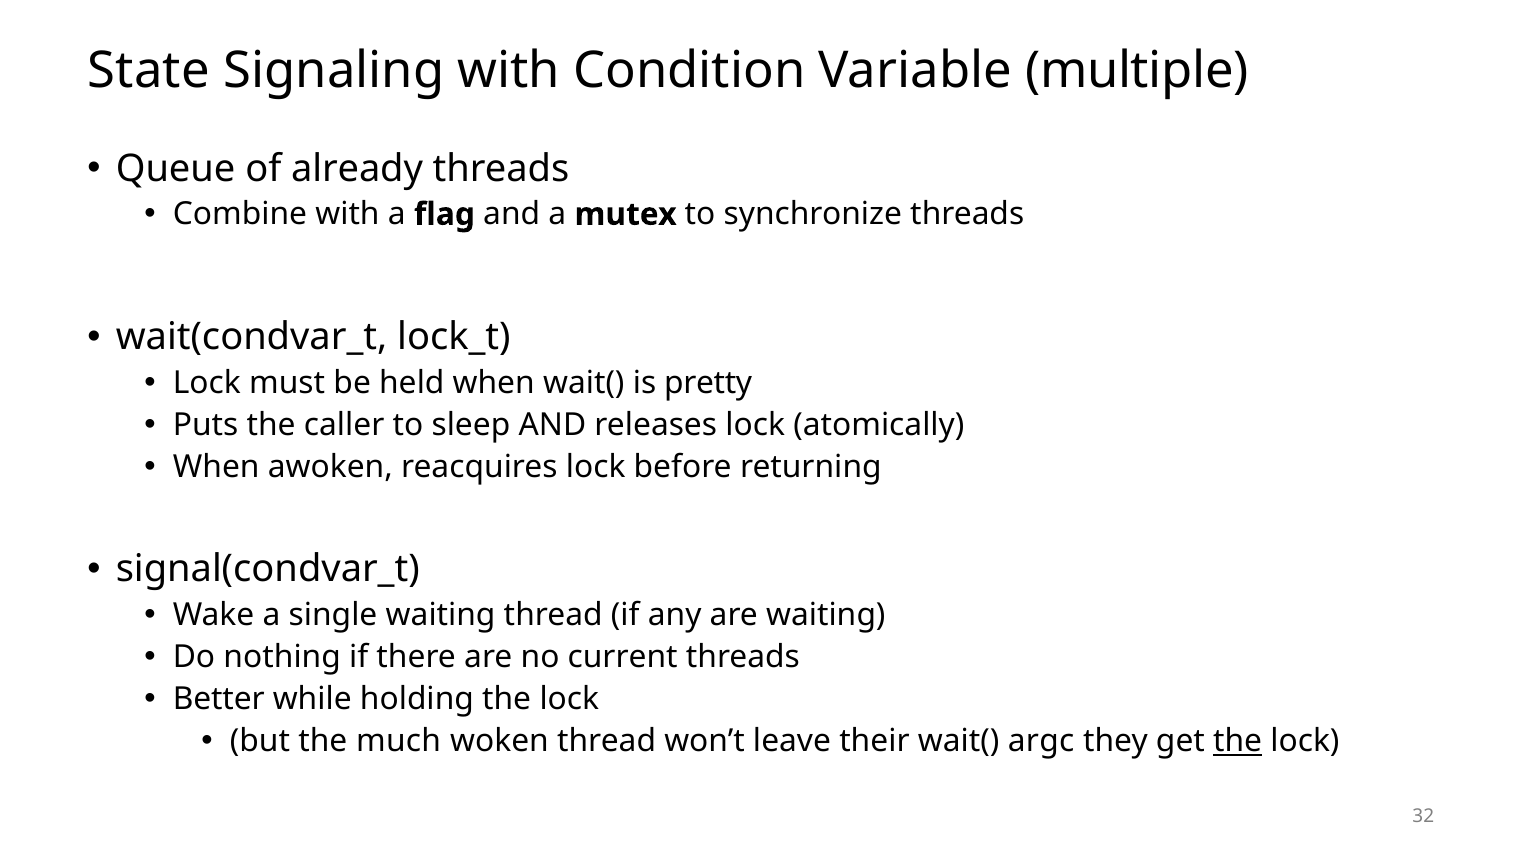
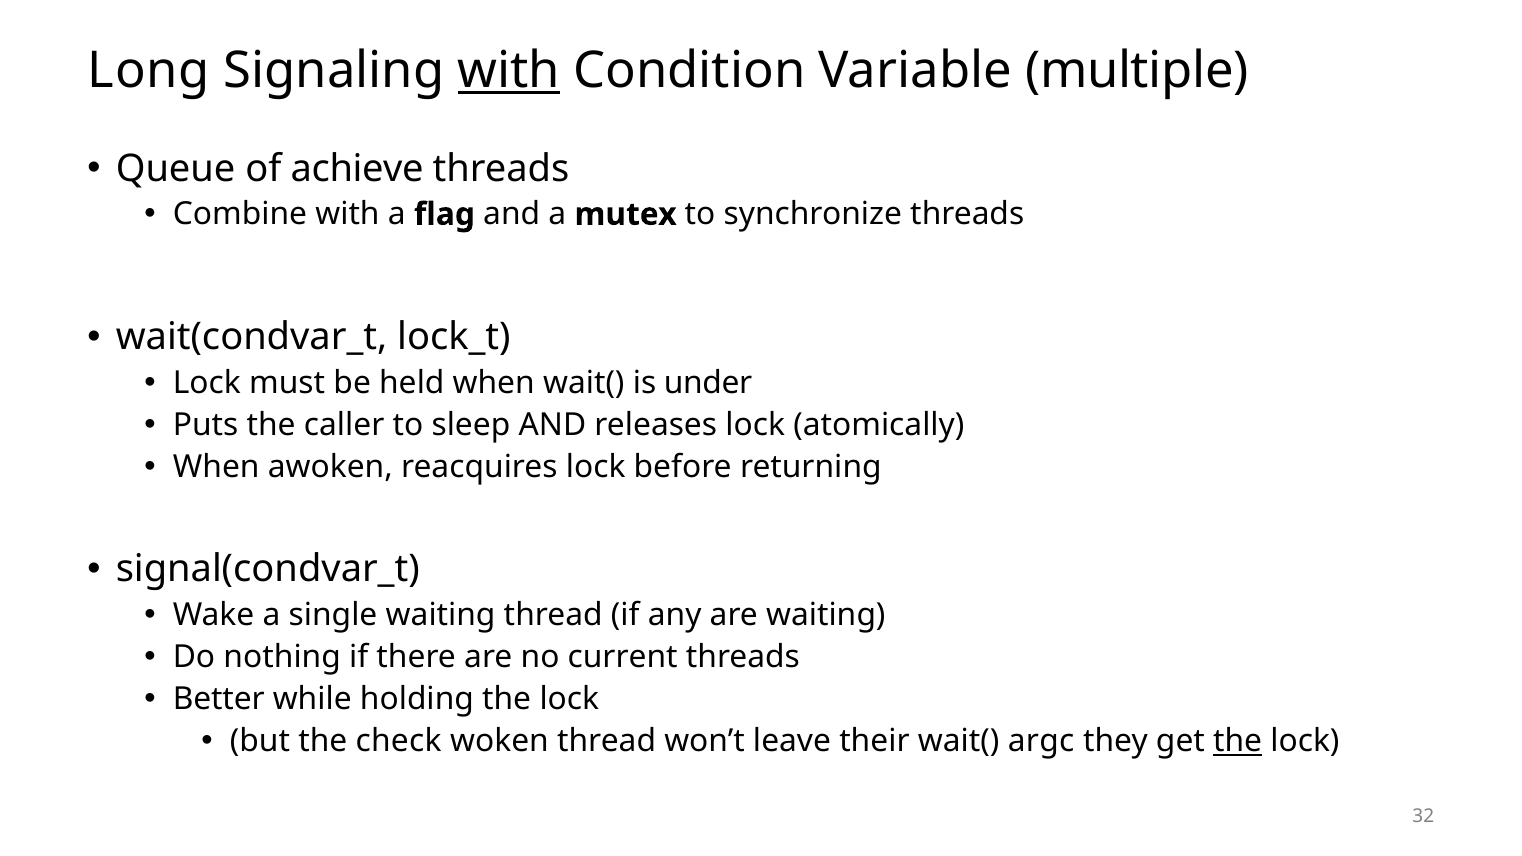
State: State -> Long (149, 71)
with underline: none -> present (509, 71)
already: already -> achieve (357, 169)
pretty: pretty -> under (708, 383)
much: much -> check (399, 741)
